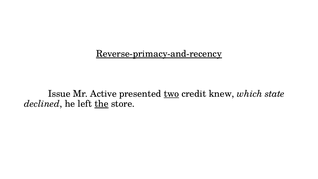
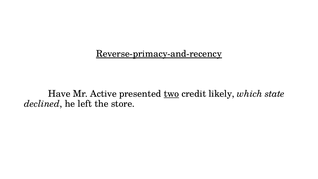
Issue: Issue -> Have (59, 94)
knew: knew -> likely (222, 94)
the underline: present -> none (102, 104)
